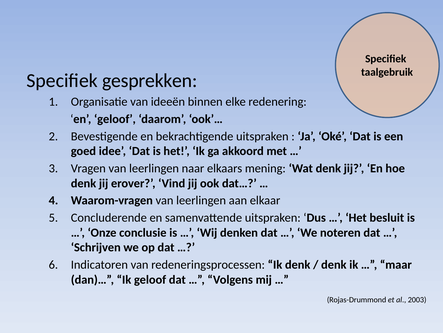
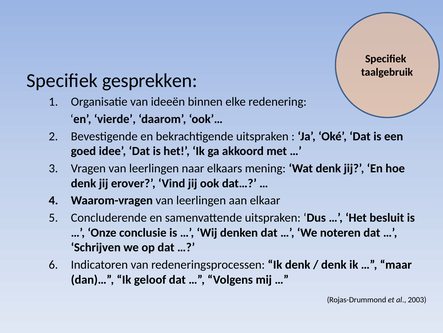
en geloof: geloof -> vierde (115, 119)
